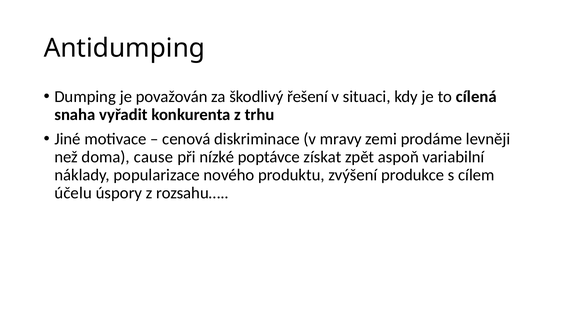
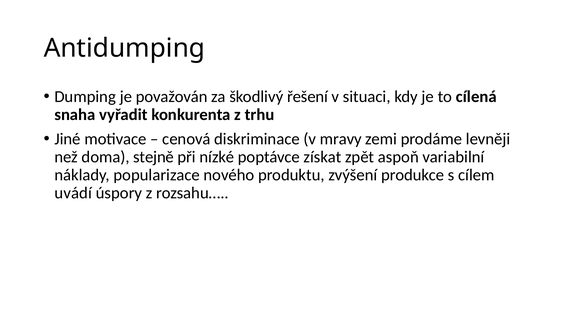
cause: cause -> stejně (154, 157)
účelu: účelu -> uvádí (73, 193)
